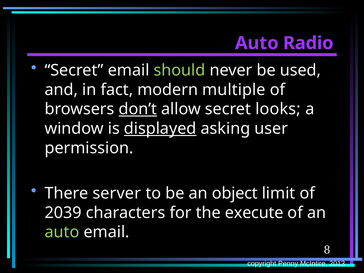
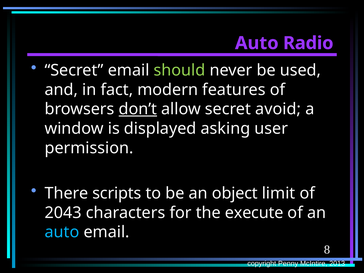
multiple: multiple -> features (234, 90)
looks: looks -> avoid (278, 109)
displayed underline: present -> none (160, 129)
server: server -> scripts (117, 193)
2039: 2039 -> 2043 (63, 213)
auto colour: light green -> light blue (62, 232)
